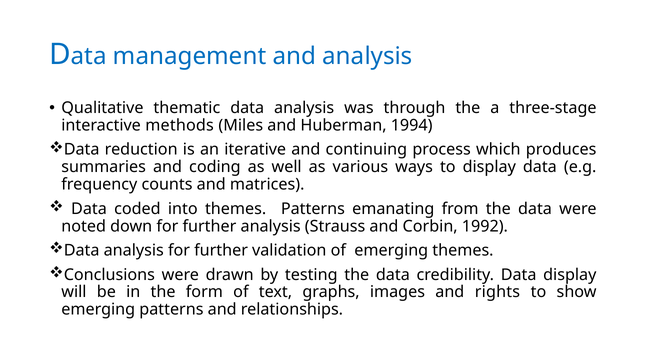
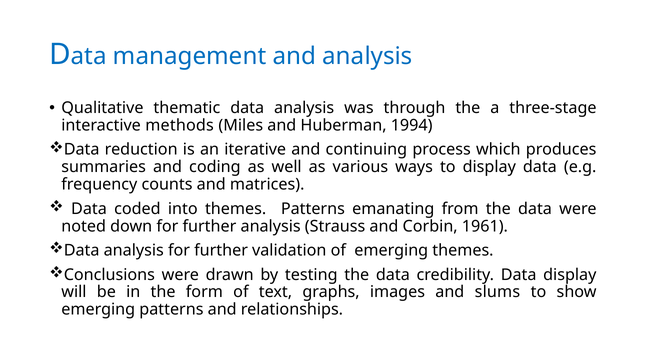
1992: 1992 -> 1961 (485, 226)
rights: rights -> slums (497, 292)
